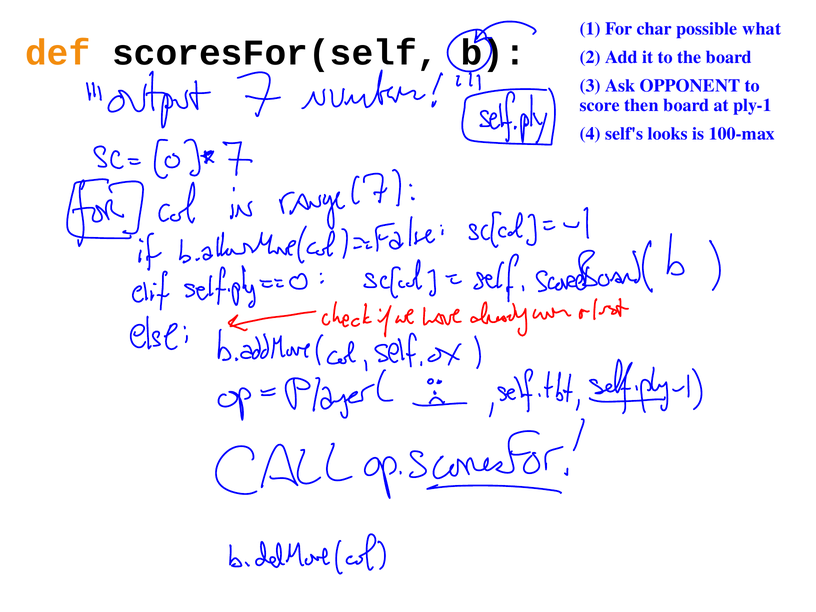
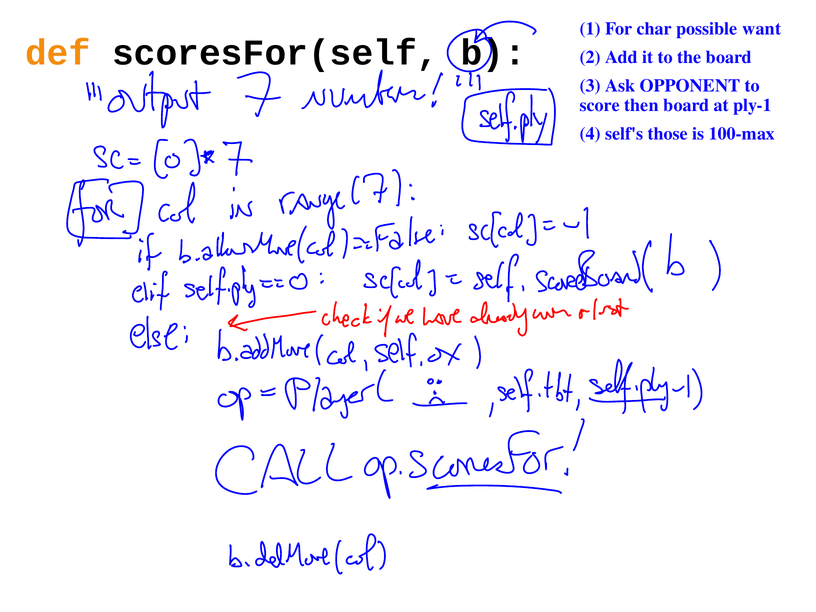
what: what -> want (762, 29)
looks: looks -> those (668, 134)
